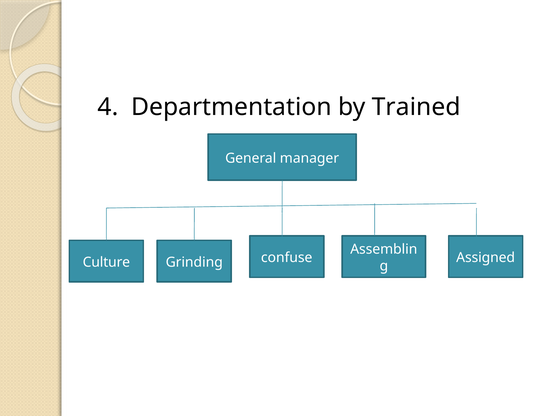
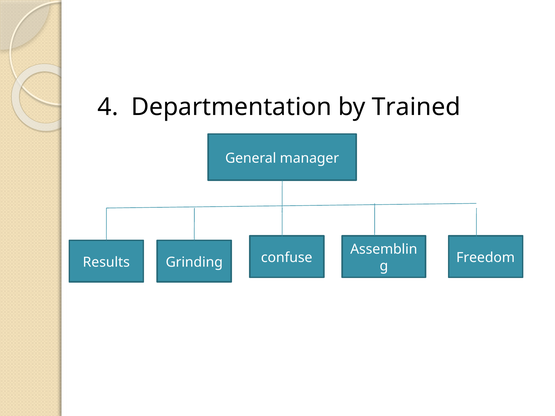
Assigned: Assigned -> Freedom (486, 258)
Culture: Culture -> Results (106, 262)
